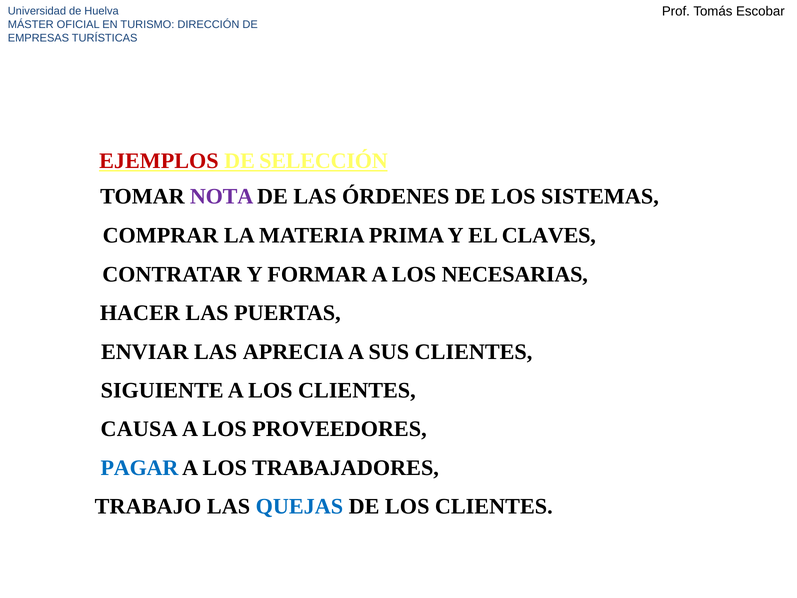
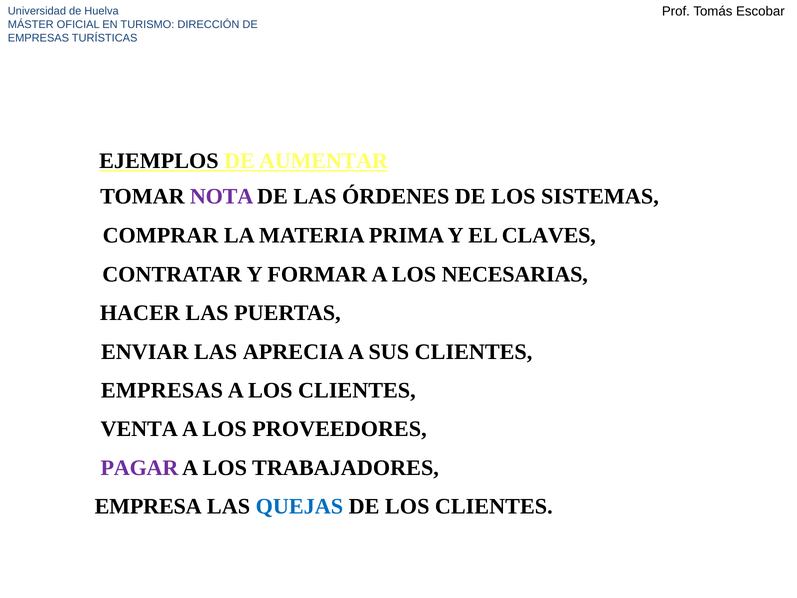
EJEMPLOS colour: red -> black (159, 161)
SELECCIÓN: SELECCIÓN -> AUMENTAR (324, 161)
SIGUIENTE: SIGUIENTE -> EMPRESAS (162, 390)
CAUSA: CAUSA -> VENTA (139, 429)
PAGAR colour: blue -> purple (139, 468)
TRABAJO: TRABAJO -> EMPRESA (148, 506)
